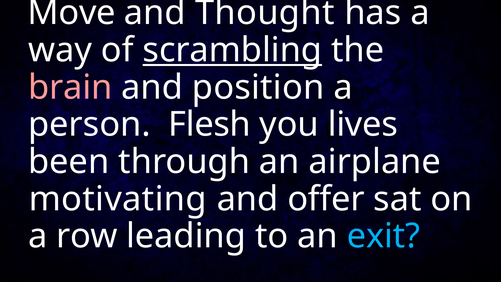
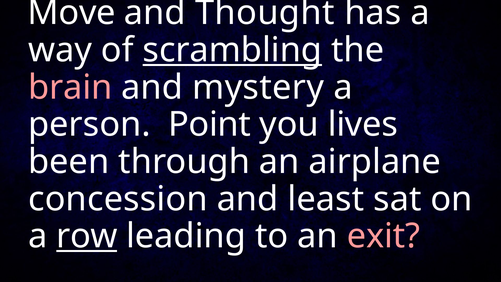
position: position -> mystery (258, 87)
Flesh: Flesh -> Point (210, 125)
motivating: motivating -> concession (118, 199)
offer: offer -> least (326, 199)
row underline: none -> present (87, 236)
exit colour: light blue -> pink (383, 236)
